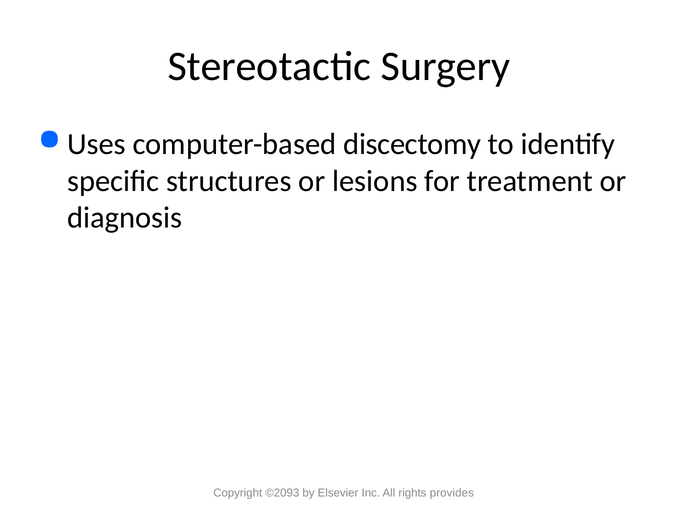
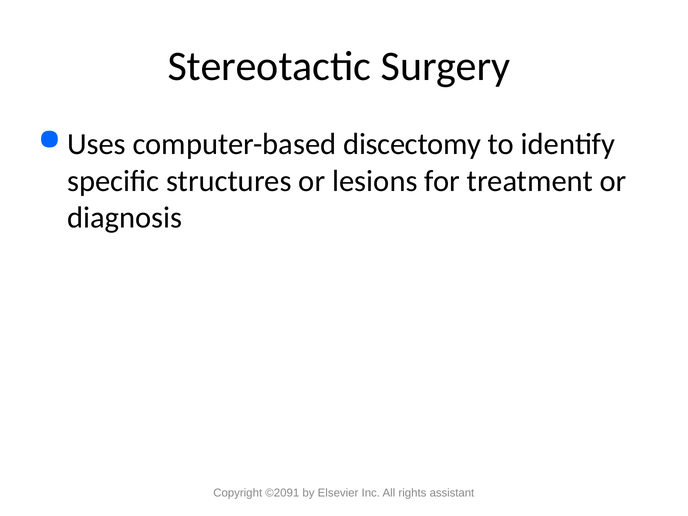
©2093: ©2093 -> ©2091 (282, 493)
provides: provides -> assistant (452, 493)
